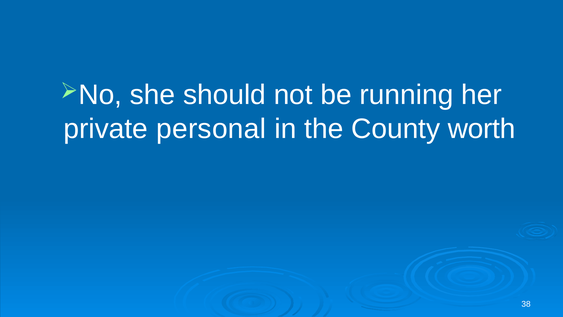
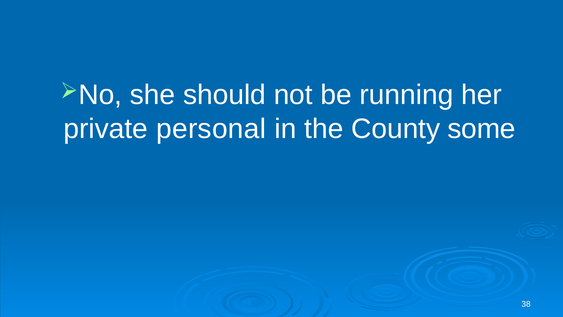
worth: worth -> some (482, 129)
